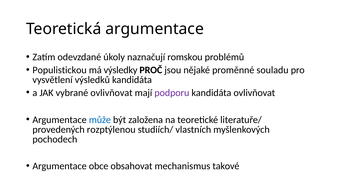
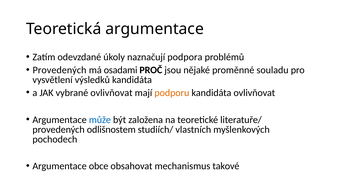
romskou: romskou -> podpora (185, 57)
Populistickou: Populistickou -> Provedených (60, 70)
výsledky: výsledky -> osadami (121, 70)
podporu colour: purple -> orange (172, 92)
rozptýlenou: rozptýlenou -> odlišnostem (111, 129)
